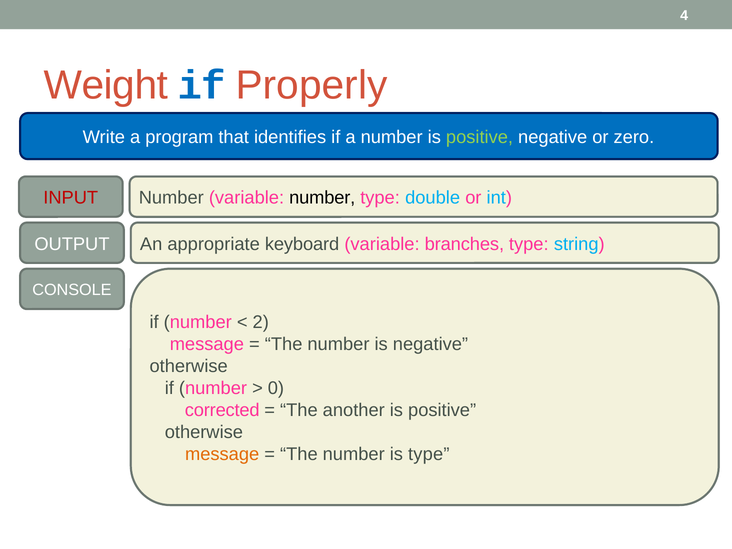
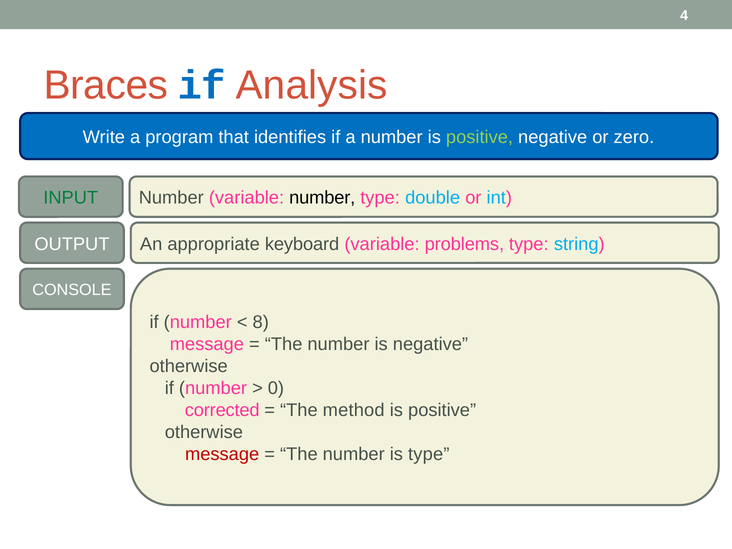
Weight: Weight -> Braces (106, 85)
Properly: Properly -> Analysis (312, 85)
INPUT colour: red -> green (71, 198)
branches: branches -> problems (464, 244)
2: 2 -> 8 (261, 322)
another: another -> method (354, 410)
message colour: orange -> red (222, 454)
